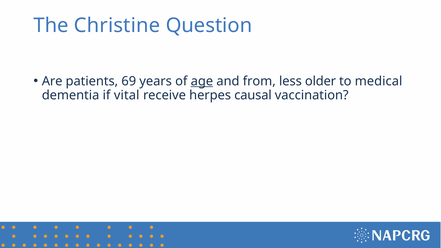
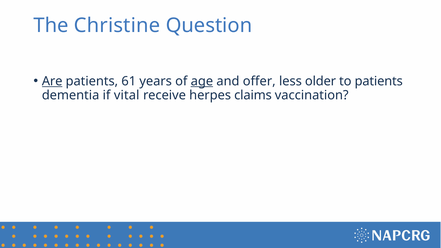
Are underline: none -> present (52, 81)
69: 69 -> 61 (129, 81)
from: from -> offer (259, 81)
to medical: medical -> patients (379, 81)
causal: causal -> claims (253, 95)
